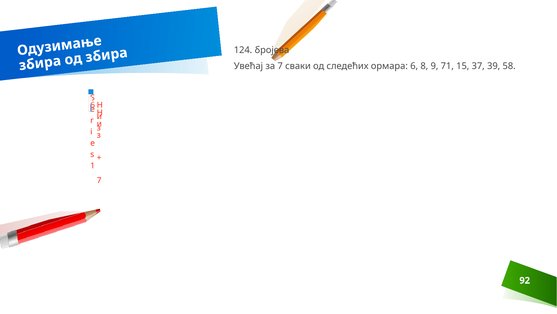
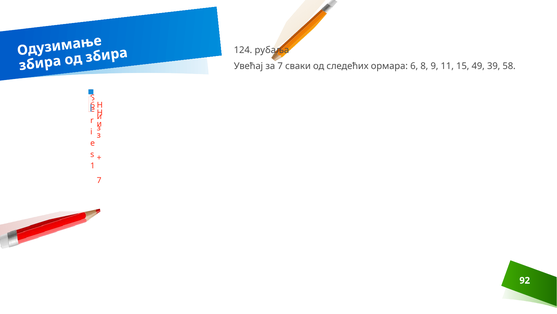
бројева: бројева -> рубаља (272, 50)
71: 71 -> 11 (447, 66)
37: 37 -> 49 (478, 66)
